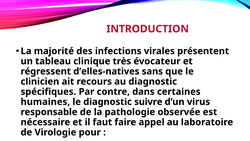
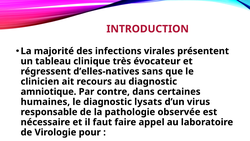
spécifiques: spécifiques -> amniotique (48, 91)
suivre: suivre -> lysats (148, 102)
